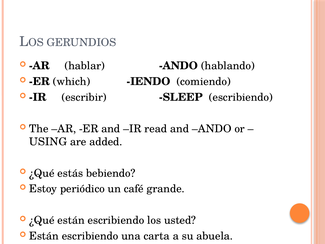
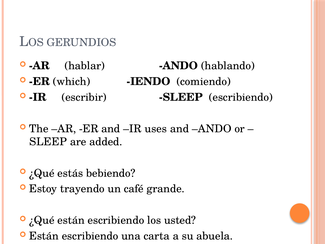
read: read -> uses (156, 129)
USING: USING -> SLEEP (48, 142)
periódico: periódico -> trayendo (82, 189)
